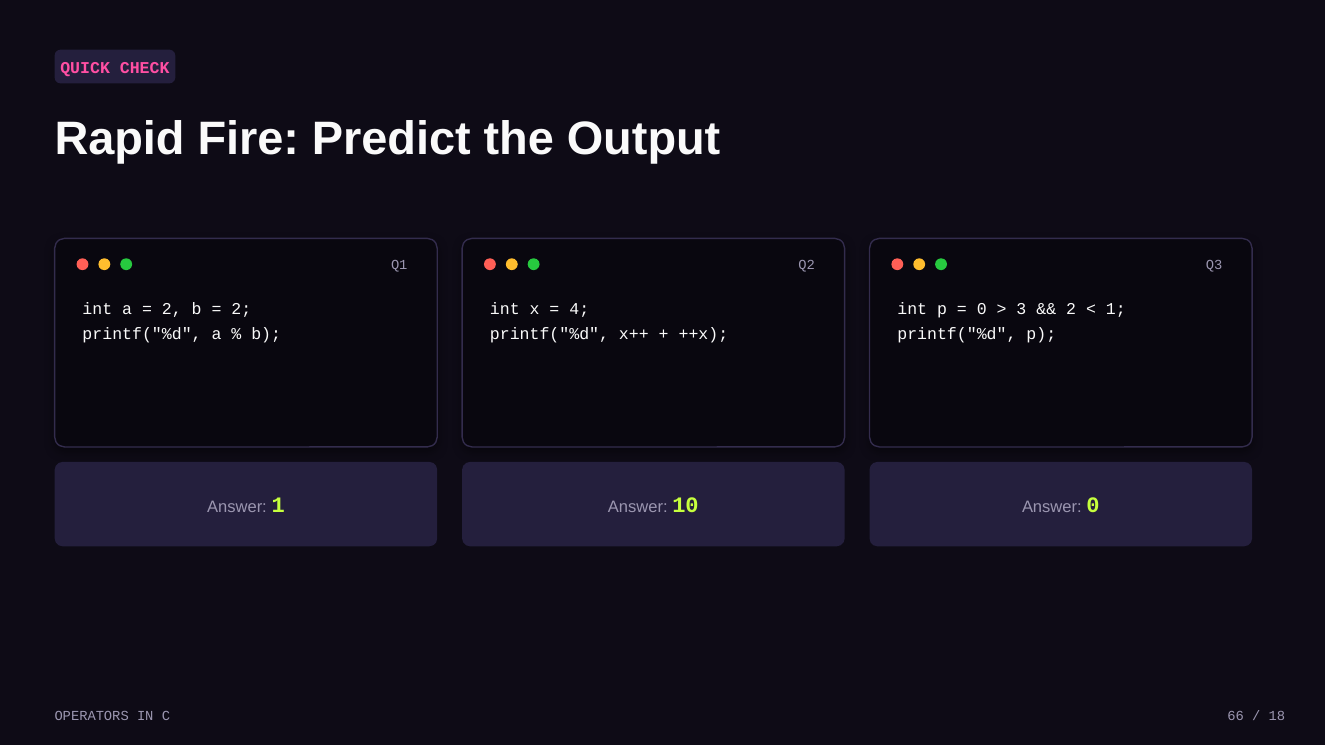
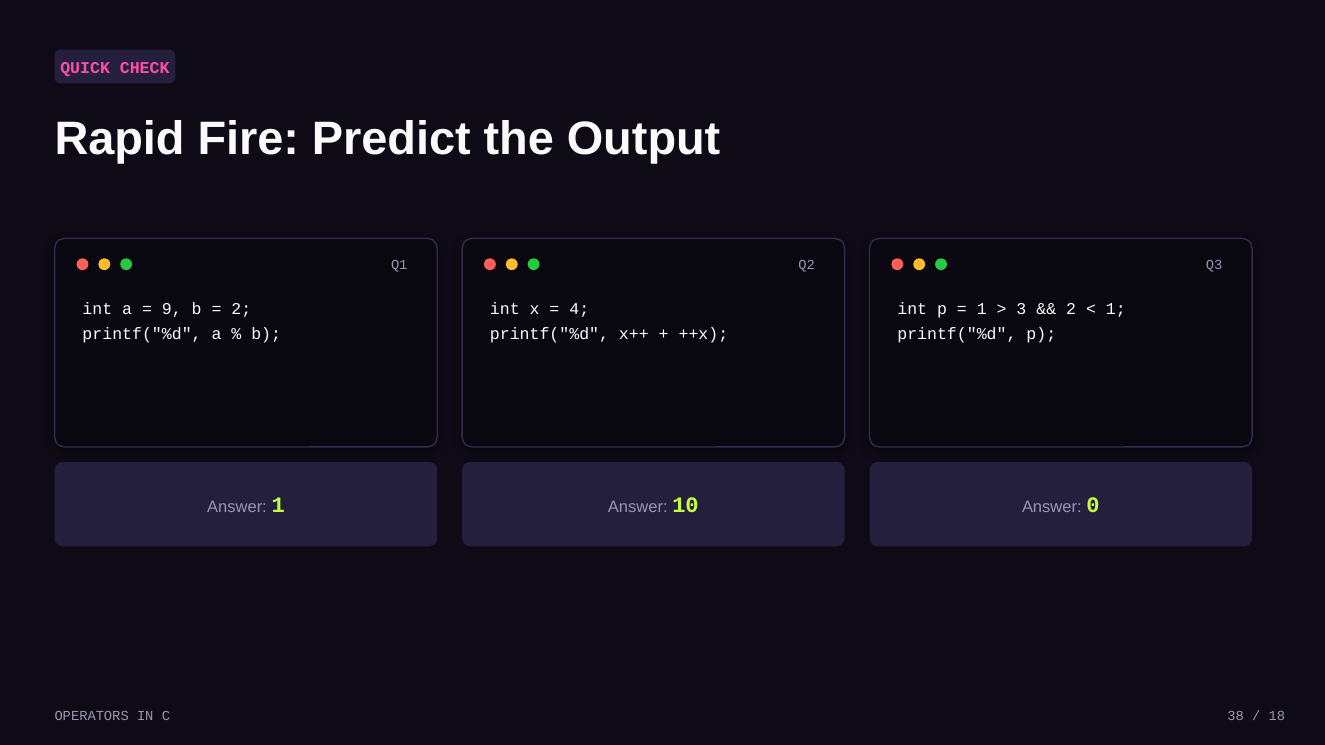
2: 2 -> 9 (172, 309)
0: 0 -> 1 (982, 309)
66: 66 -> 38 (1236, 716)
